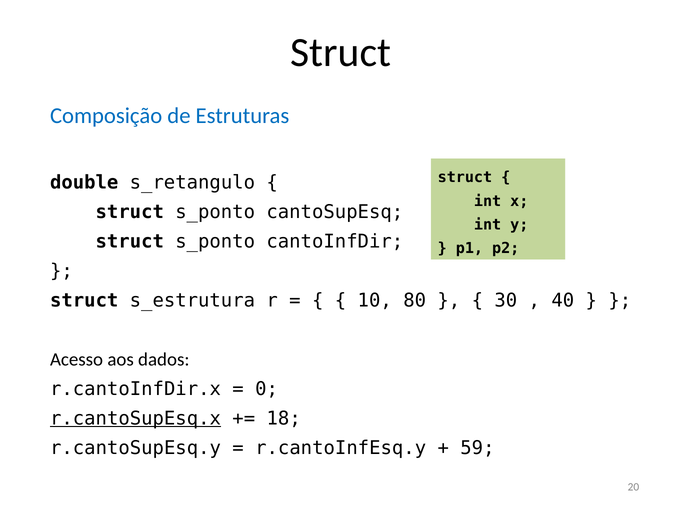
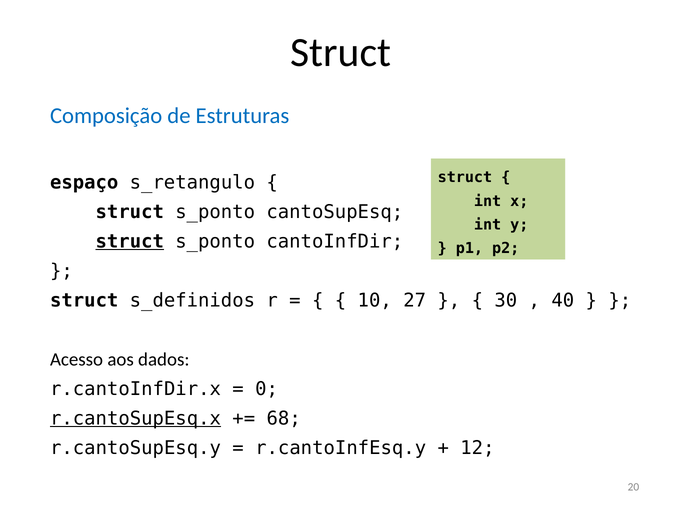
double: double -> espaço (84, 183)
struct underline: none -> present (130, 241)
s_estrutura: s_estrutura -> s_definidos (192, 300)
80: 80 -> 27 (415, 300)
18: 18 -> 68 (284, 418)
59: 59 -> 12 (477, 448)
